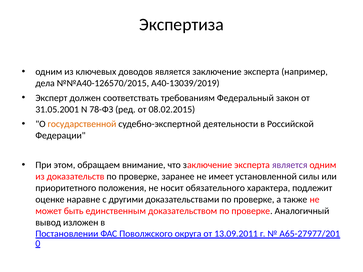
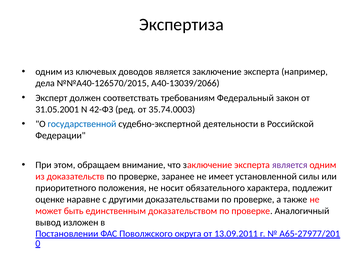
А40-13039/2019: А40-13039/2019 -> А40-13039/2066 (185, 83)
78-ФЗ: 78-ФЗ -> 42-ФЗ (101, 109)
08.02.2015: 08.02.2015 -> 35.74.0003 (172, 109)
государственной colour: orange -> blue (82, 124)
